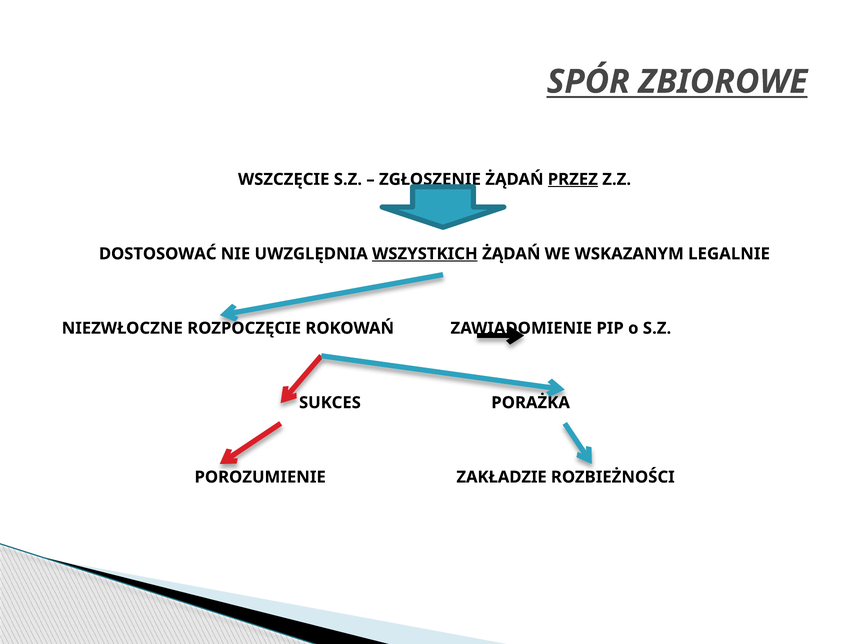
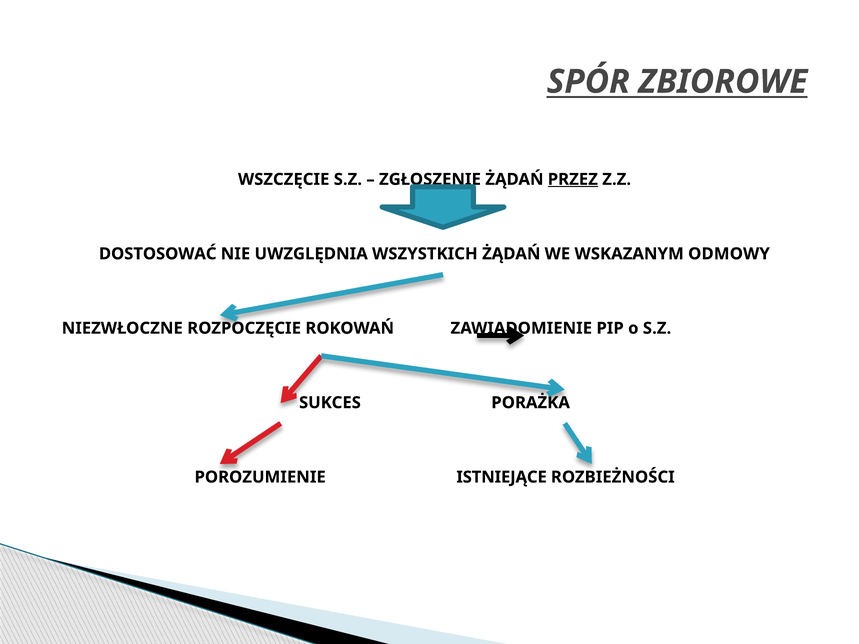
WSZYSTKICH underline: present -> none (425, 254)
LEGALNIE: LEGALNIE -> ODMOWY (729, 254)
ZAKŁADZIE: ZAKŁADZIE -> ISTNIEJĄCE (502, 477)
